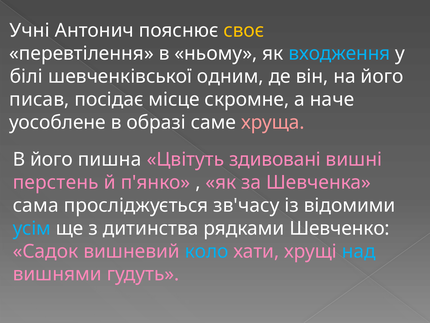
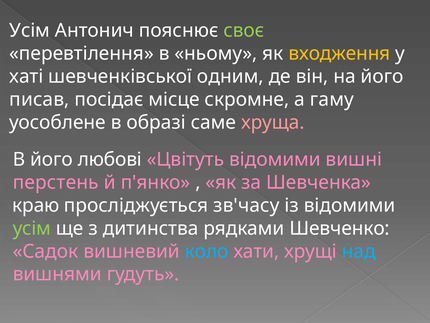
Учні: Учні -> Усім (30, 31)
своє colour: yellow -> light green (244, 31)
входження colour: light blue -> yellow (339, 54)
білі: білі -> хаті (26, 76)
наче: наче -> гаму (332, 99)
пишна: пишна -> любовi (110, 159)
Цвітуть здивовані: здивовані -> відомими (275, 159)
сама: сама -> краю (36, 205)
усім colour: light blue -> light green (32, 228)
